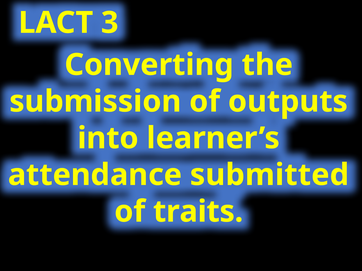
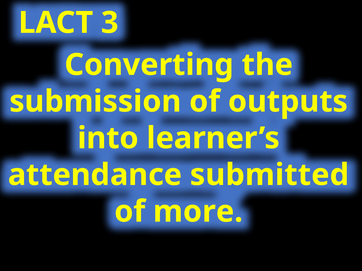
traits: traits -> more (198, 212)
